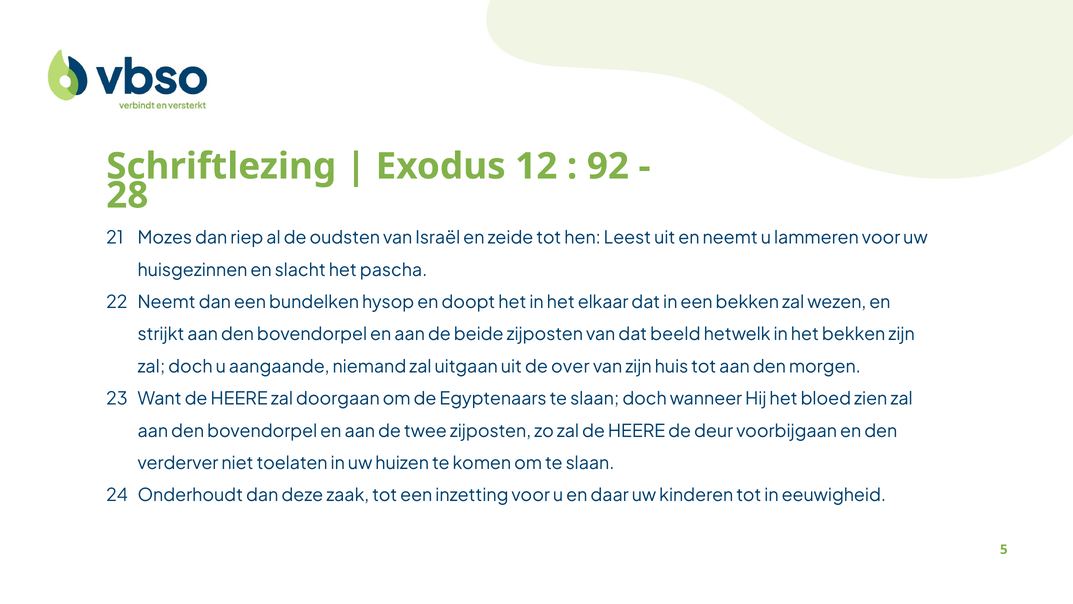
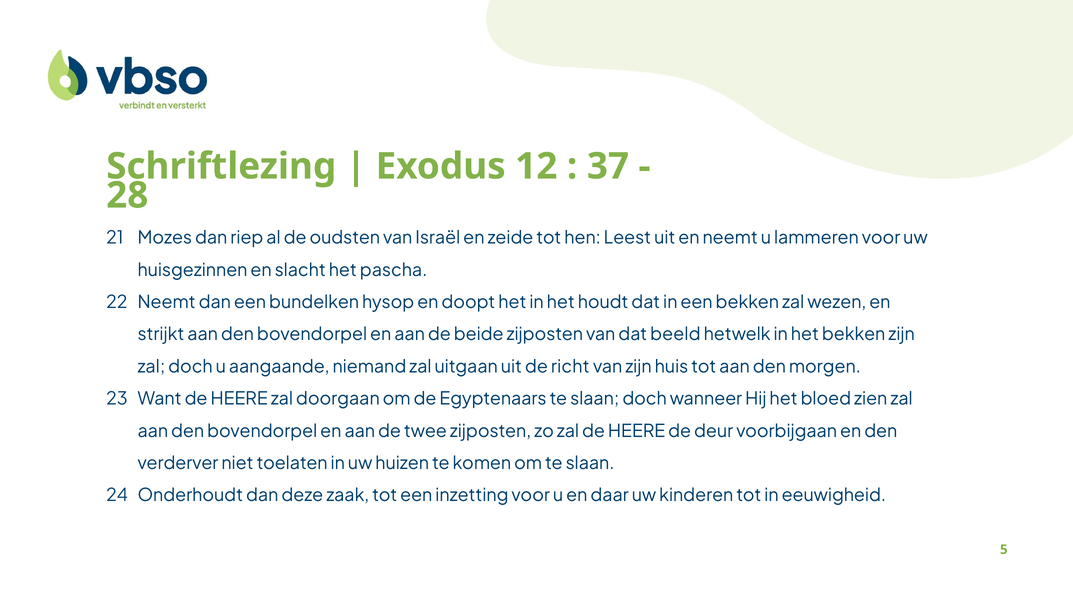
92: 92 -> 37 (608, 166)
elkaar: elkaar -> houdt (603, 302)
over: over -> richt (570, 367)
